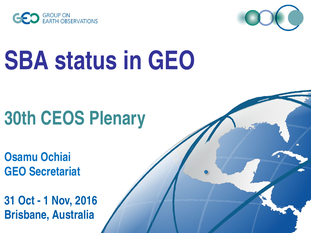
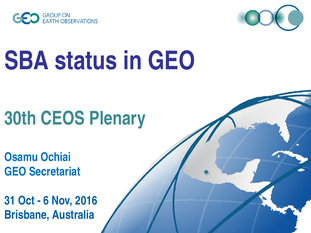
1: 1 -> 6 (46, 201)
